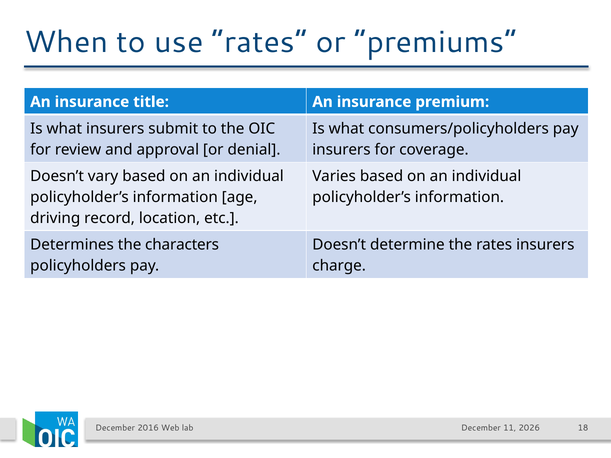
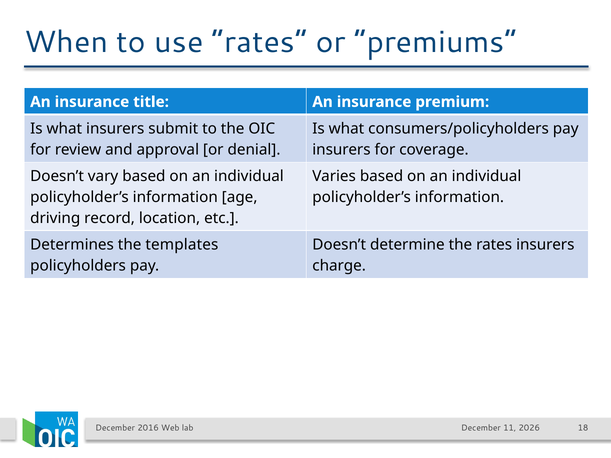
characters: characters -> templates (182, 245)
